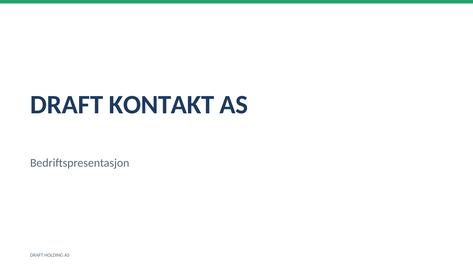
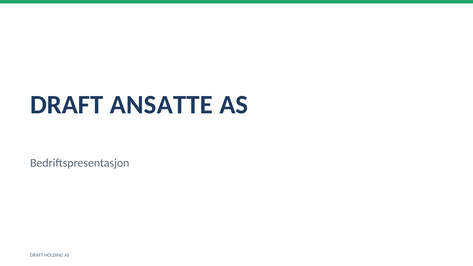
KONTAKT: KONTAKT -> ANSATTE (161, 105)
